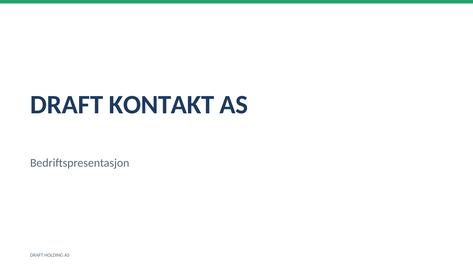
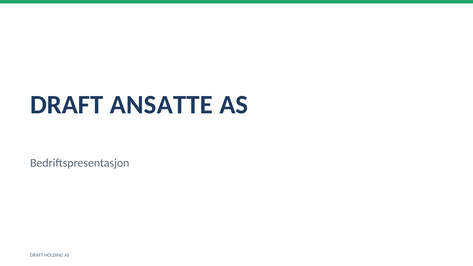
KONTAKT: KONTAKT -> ANSATTE (161, 105)
